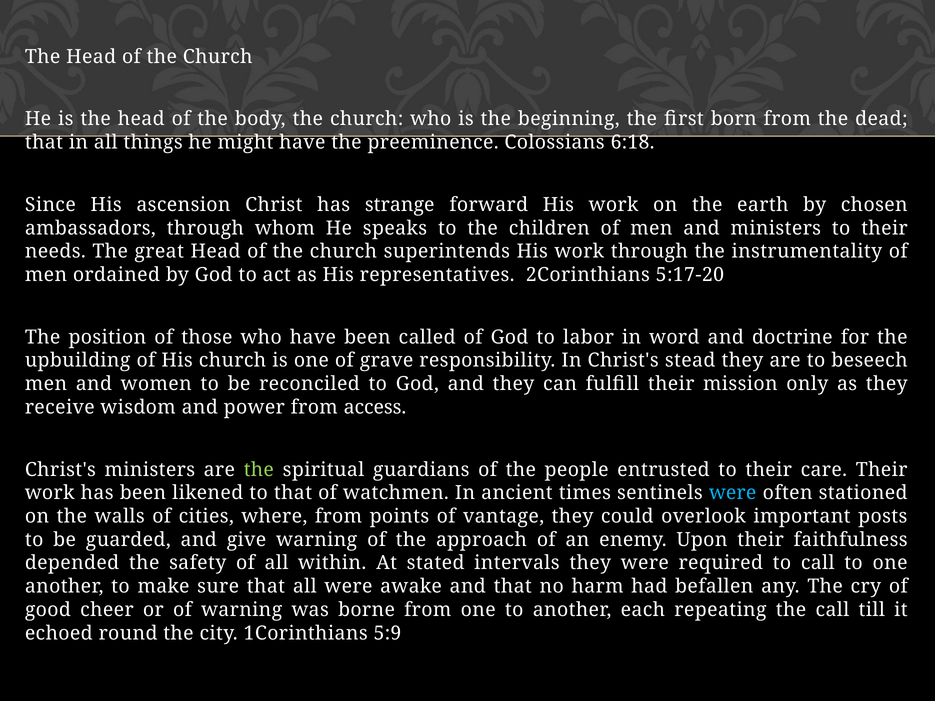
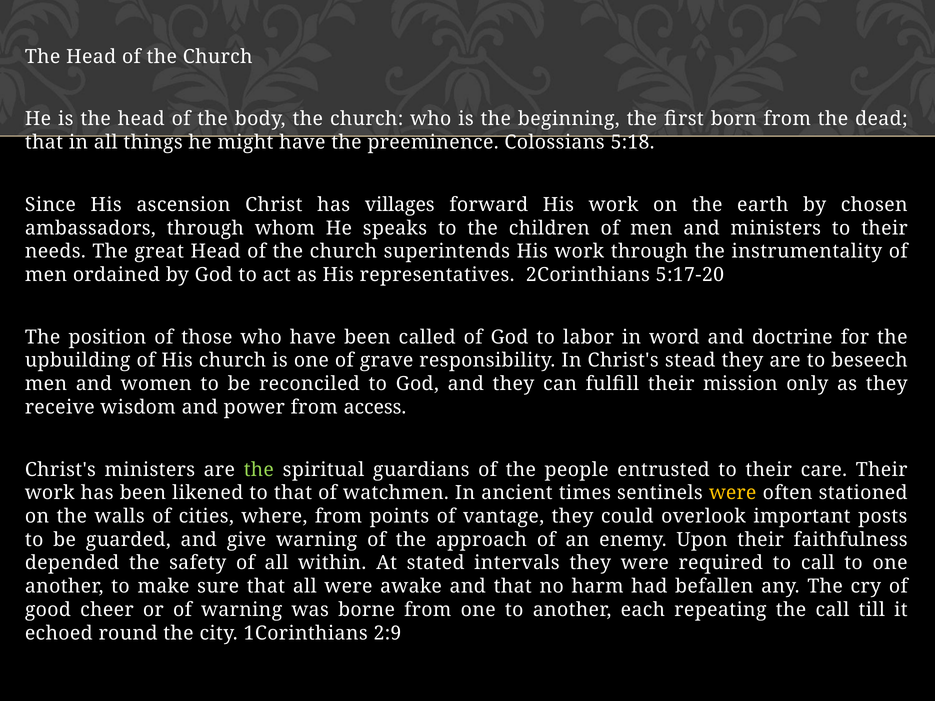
6:18: 6:18 -> 5:18 (633, 142)
strange: strange -> villages (400, 205)
were colour: light blue -> yellow (733, 493)
5:9: 5:9 -> 2:9 (387, 633)
